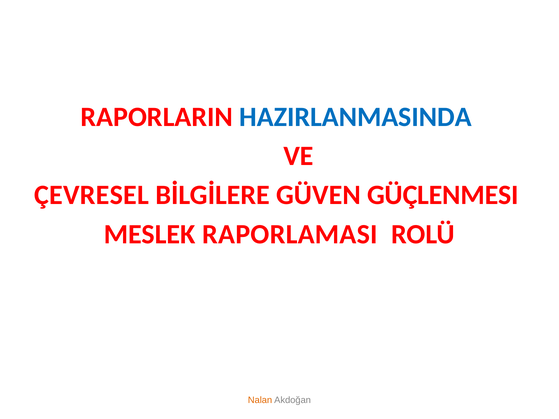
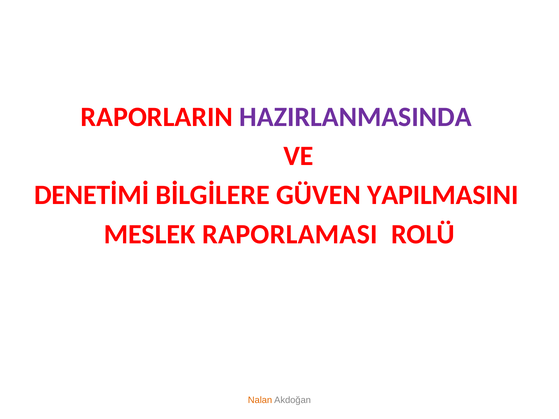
HAZIRLANMASINDA colour: blue -> purple (355, 117)
ÇEVRESEL: ÇEVRESEL -> DENETİMİ (92, 195)
GÜÇLENMESI: GÜÇLENMESI -> YAPILMASINI (443, 195)
